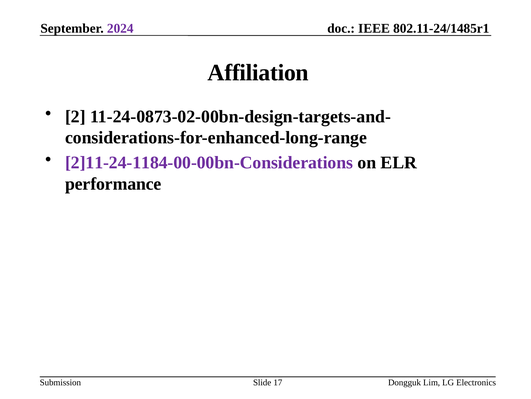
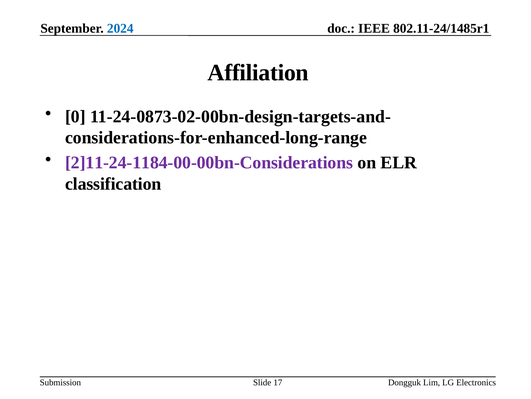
2024 colour: purple -> blue (120, 28)
2: 2 -> 0 (75, 116)
performance: performance -> classification (113, 184)
